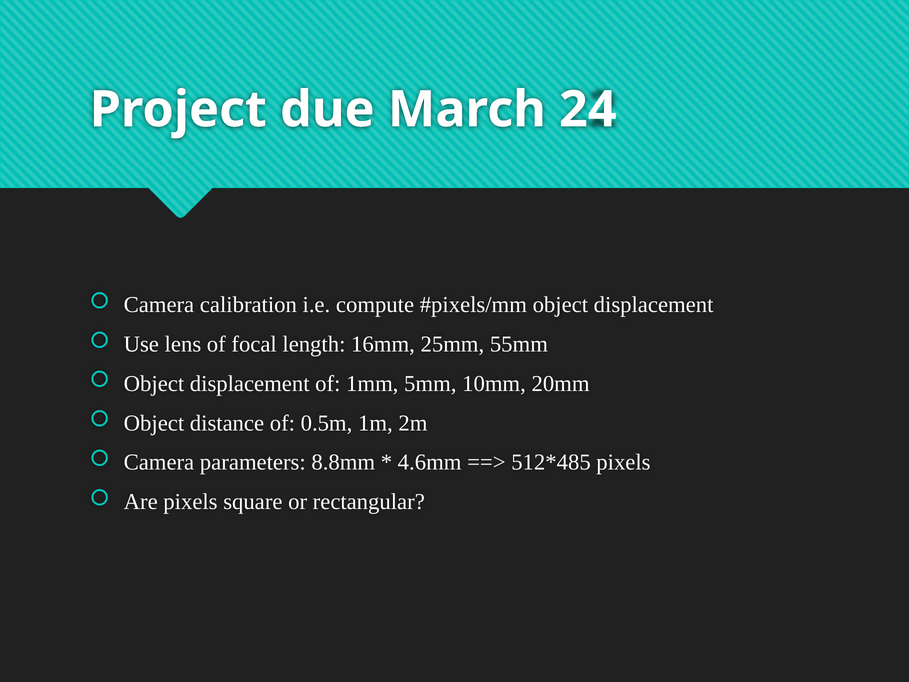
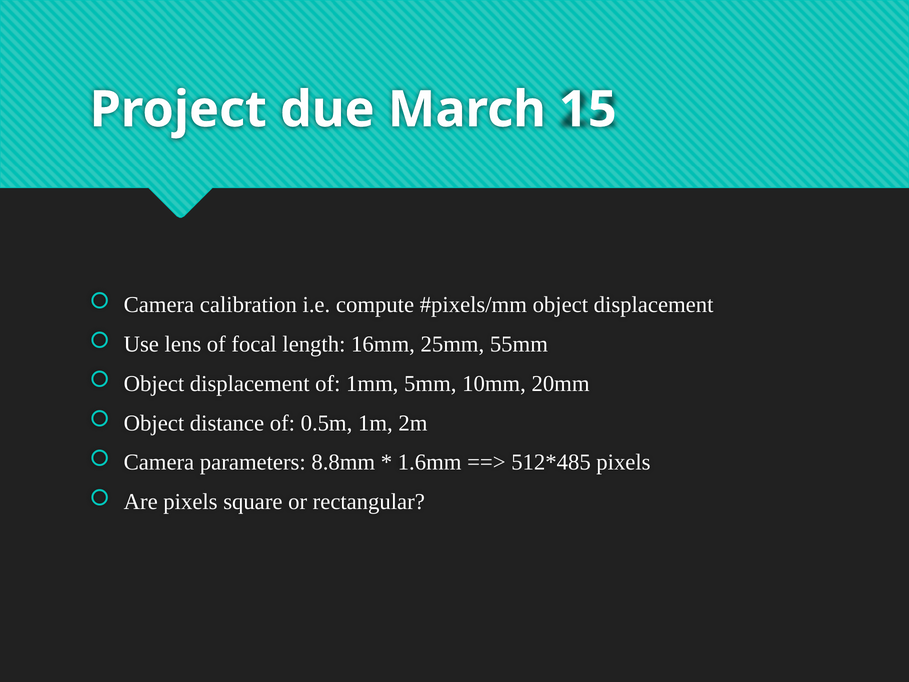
24: 24 -> 15 (588, 110)
4.6mm: 4.6mm -> 1.6mm (430, 462)
